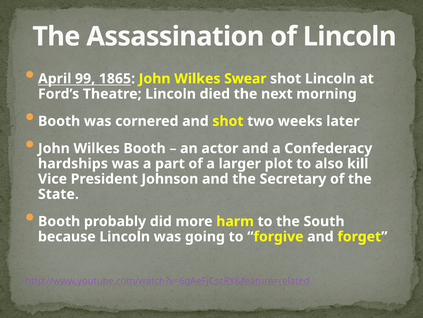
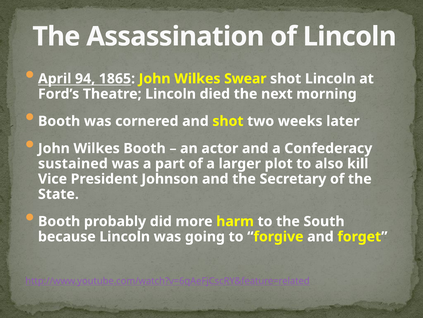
99: 99 -> 94 (85, 79)
hardships: hardships -> sustained (73, 163)
